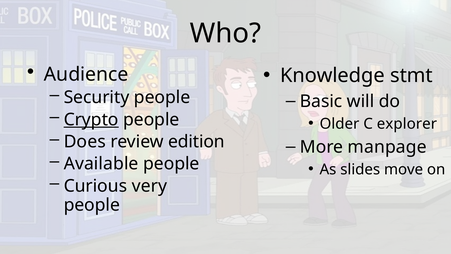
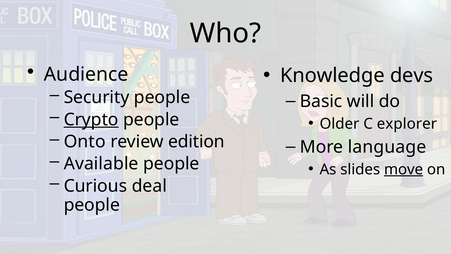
stmt: stmt -> devs (412, 75)
Does: Does -> Onto (85, 142)
manpage: manpage -> language (387, 147)
move underline: none -> present (404, 169)
very: very -> deal (149, 186)
